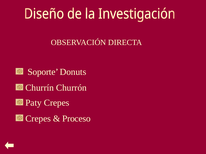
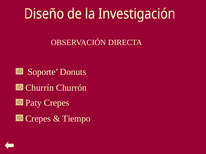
Proceso: Proceso -> Tiempo (76, 119)
